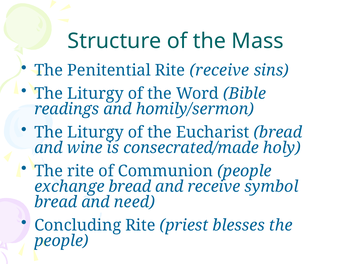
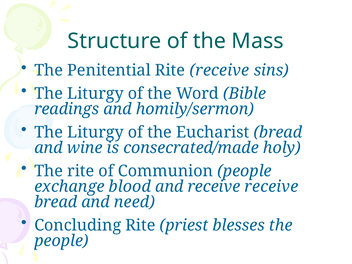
exchange bread: bread -> blood (130, 187)
receive symbol: symbol -> receive (271, 187)
